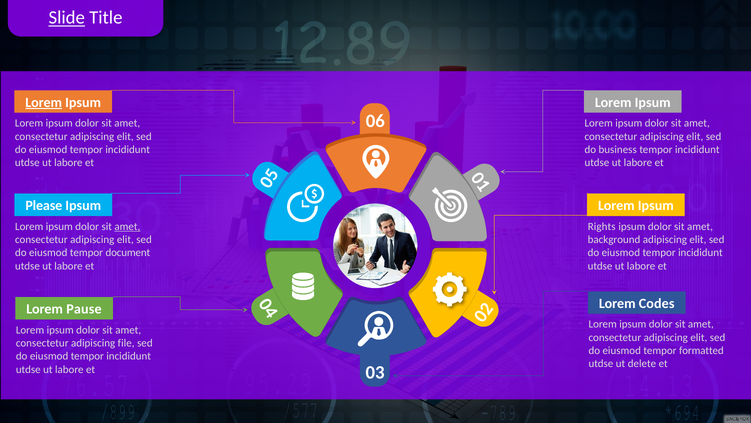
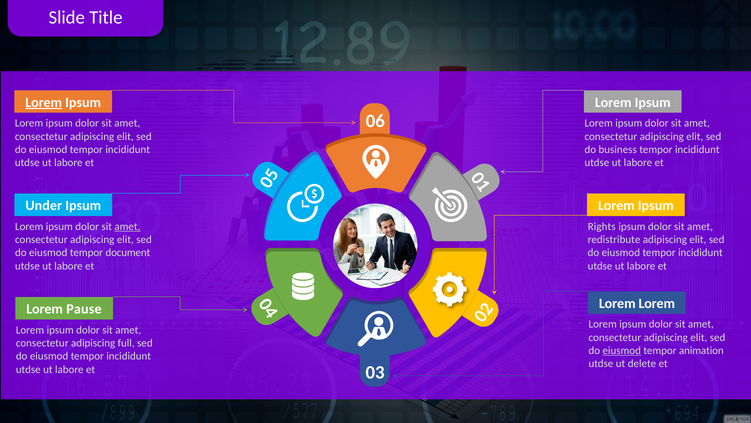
Slide underline: present -> none (67, 18)
Please: Please -> Under (44, 206)
background: background -> redistribute (614, 239)
Codes: Codes -> Lorem (657, 303)
file: file -> full (126, 343)
eiusmod underline: none -> present (622, 350)
formatted: formatted -> animation (701, 350)
